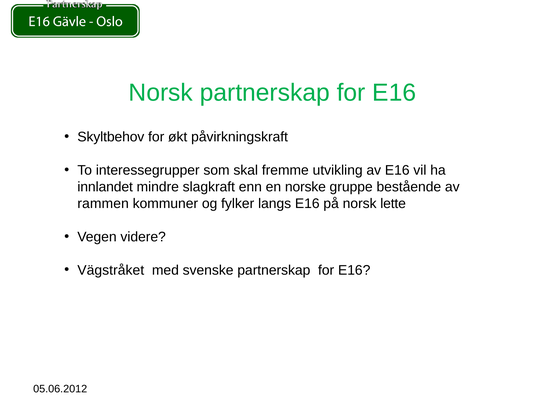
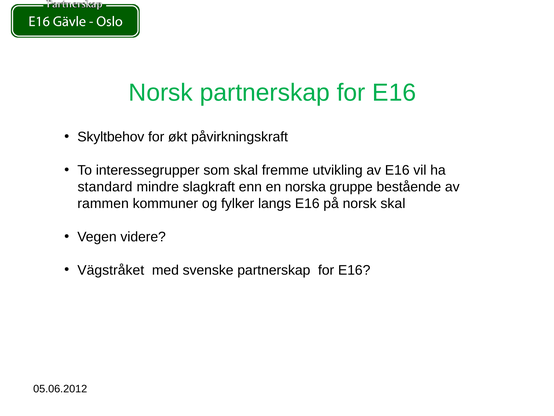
innlandet: innlandet -> standard (105, 187)
norske: norske -> norska (305, 187)
norsk lette: lette -> skal (393, 203)
